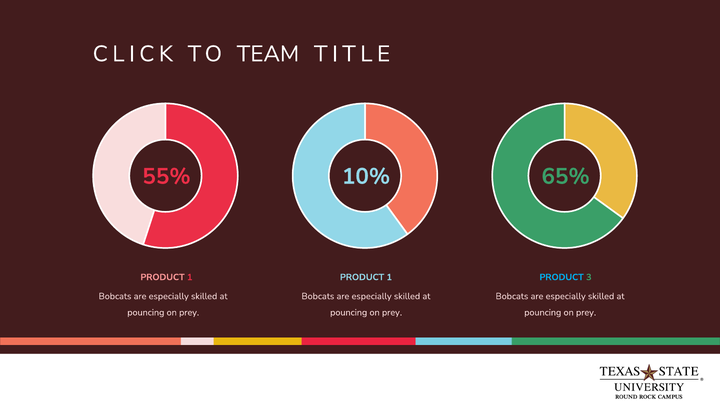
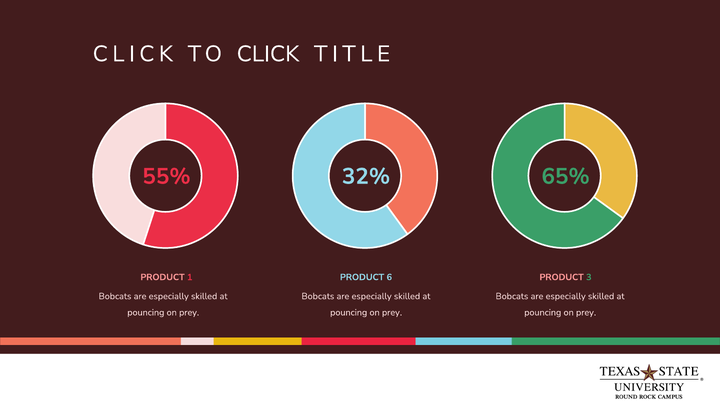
TO TEAM: TEAM -> CLICK (268, 54)
10%: 10% -> 32% (366, 176)
1: 1 -> 6 (389, 277)
PRODUCT colour: light blue -> pink (562, 277)
